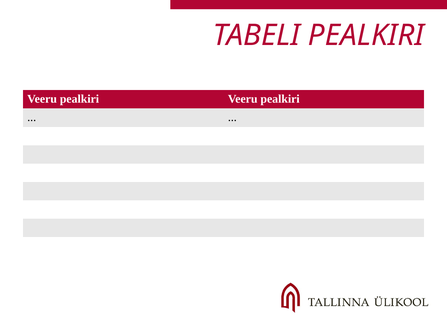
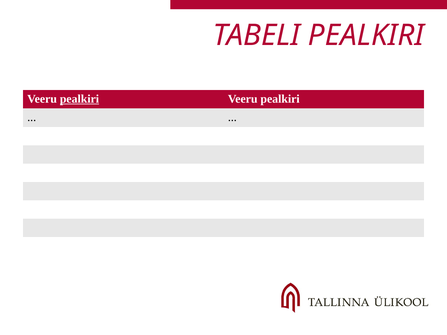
pealkiri underline: none -> present (79, 99)
